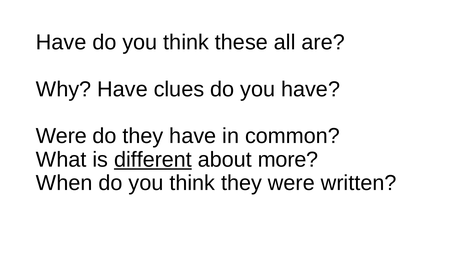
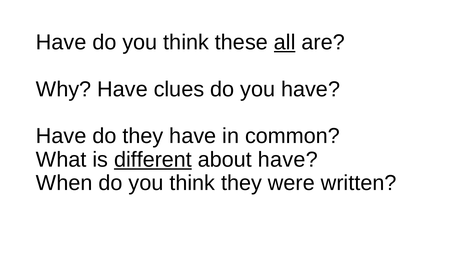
all underline: none -> present (285, 42)
Were: Were -> Have (61, 136)
about more: more -> have (288, 159)
